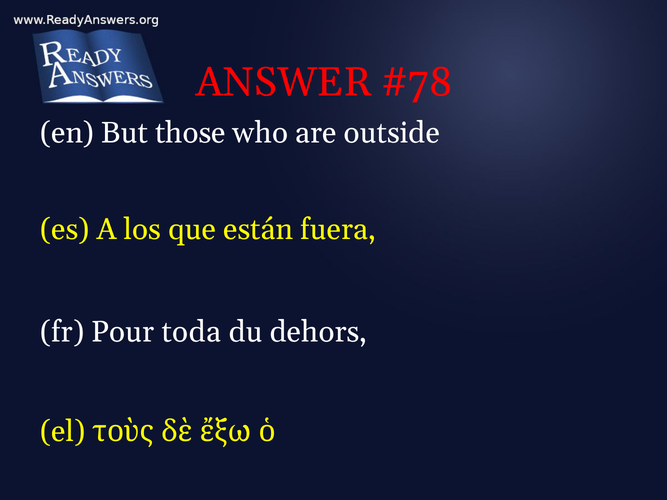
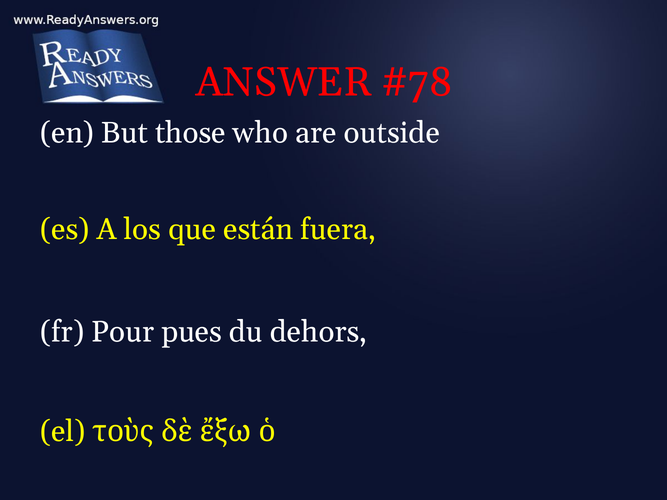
toda: toda -> pues (192, 332)
